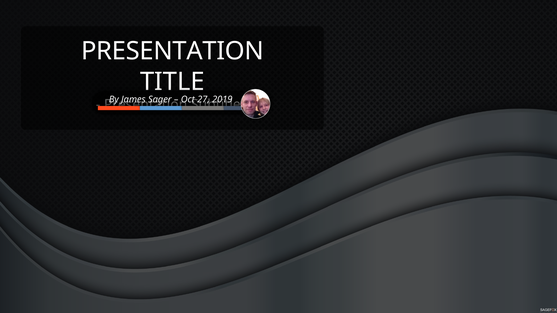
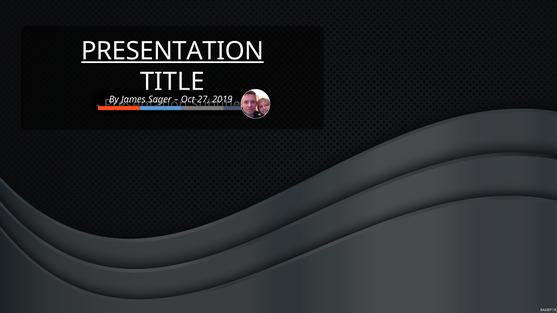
PRESENTATION underline: none -> present (172, 51)
